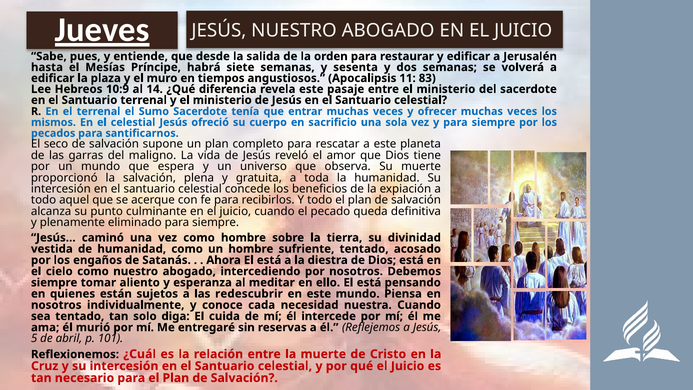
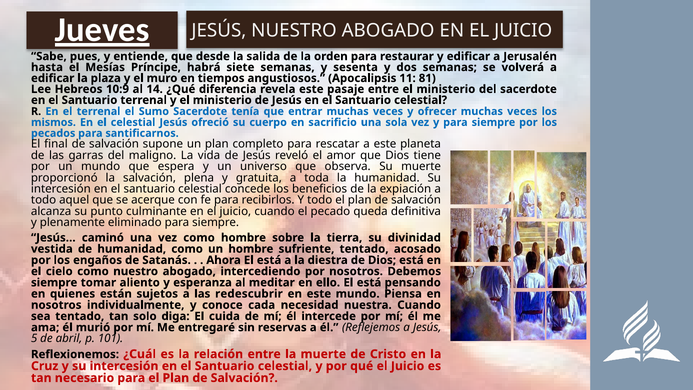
83: 83 -> 81 (427, 78)
seco: seco -> final (56, 144)
